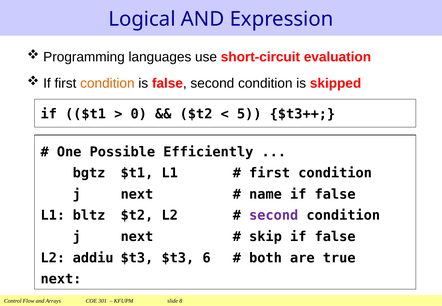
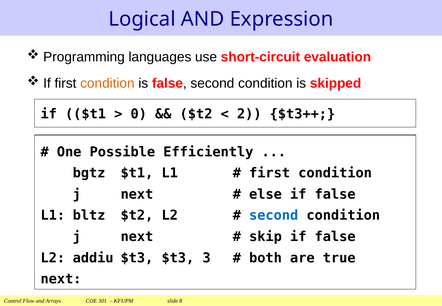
5: 5 -> 2 (249, 114)
name: name -> else (265, 194)
second colour: purple -> blue (274, 216)
6: 6 -> 3 (207, 258)
